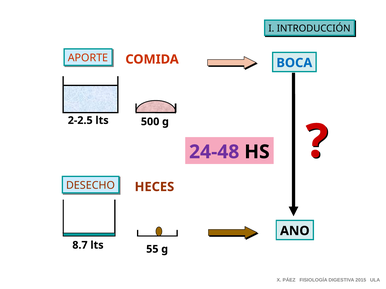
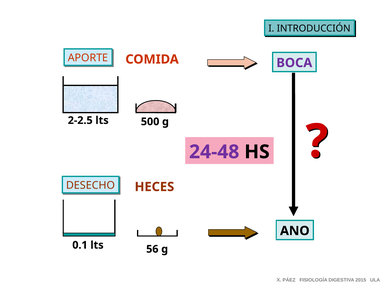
BOCA colour: blue -> purple (294, 63)
8.7: 8.7 -> 0.1 (80, 246)
55: 55 -> 56 (152, 250)
